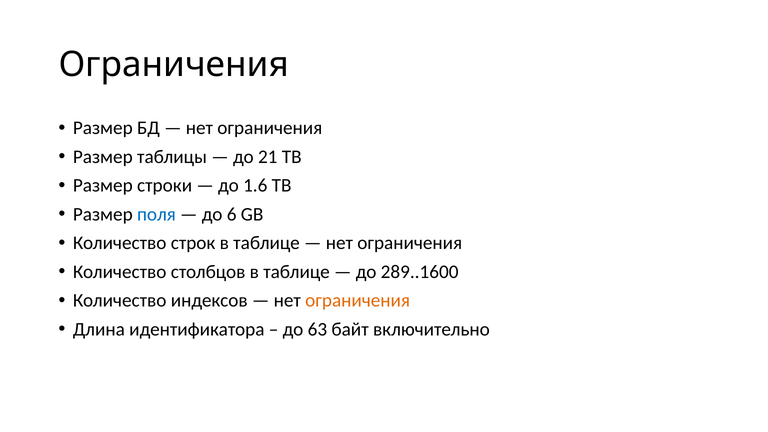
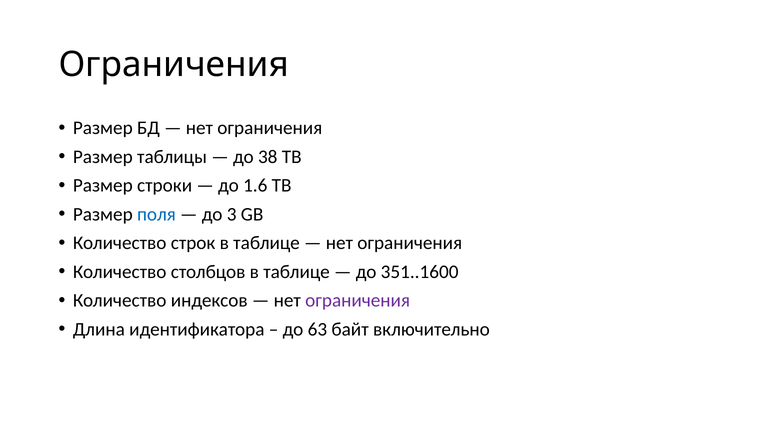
21: 21 -> 38 (268, 157)
6: 6 -> 3 (232, 214)
289..1600: 289..1600 -> 351..1600 (420, 272)
ограничения colour: orange -> purple (358, 301)
